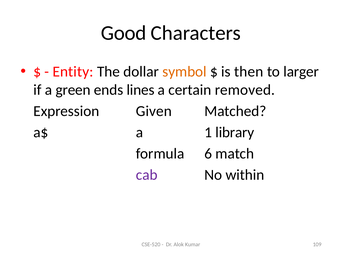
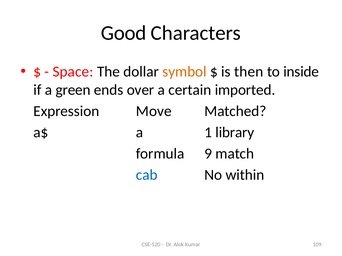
Entity: Entity -> Space (73, 72)
larger: larger -> inside (301, 72)
lines: lines -> over (141, 90)
removed: removed -> imported (245, 90)
Given: Given -> Move (154, 111)
6: 6 -> 9 (208, 154)
cab colour: purple -> blue (147, 175)
